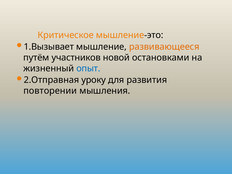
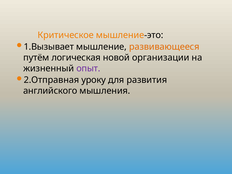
участников: участников -> логическая (76, 58)
остановками: остановками -> организации (161, 58)
опыт colour: blue -> purple (88, 68)
повторении: повторении -> английского (50, 91)
